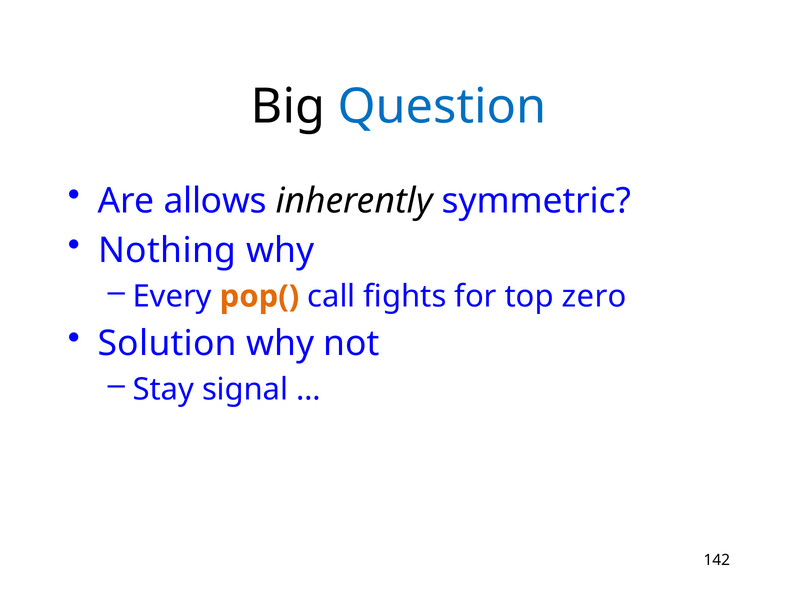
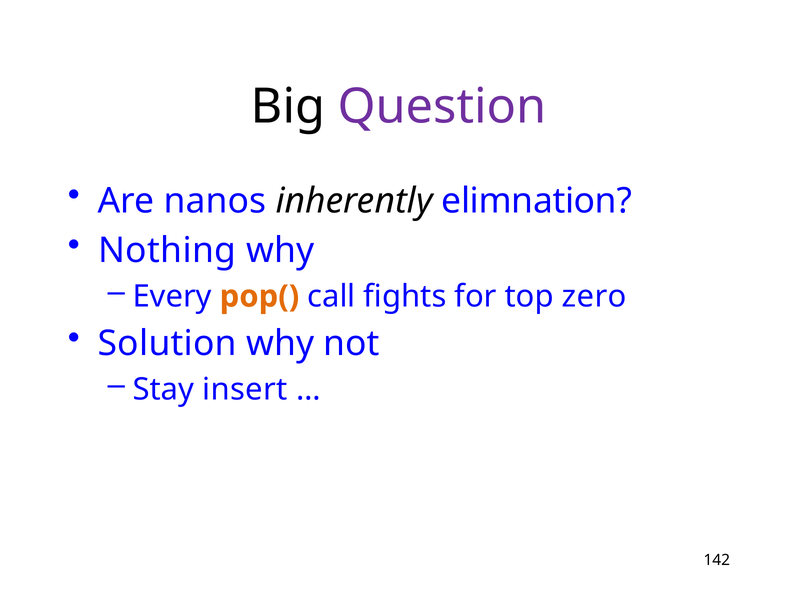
Question colour: blue -> purple (442, 106)
allows: allows -> nanos (215, 201)
symmetric: symmetric -> elimnation (537, 201)
signal: signal -> insert (245, 389)
